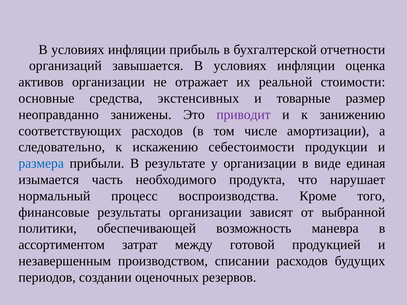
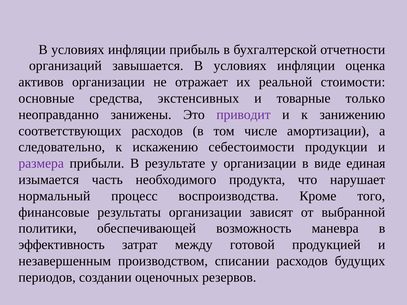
размер: размер -> только (365, 98)
размера colour: blue -> purple (41, 164)
ассортиментом: ассортиментом -> эффективность (62, 245)
